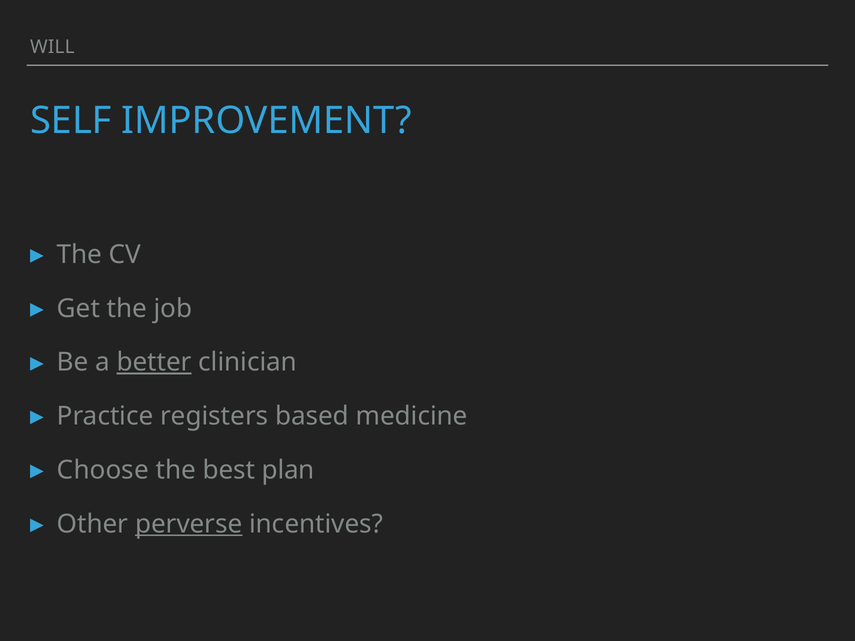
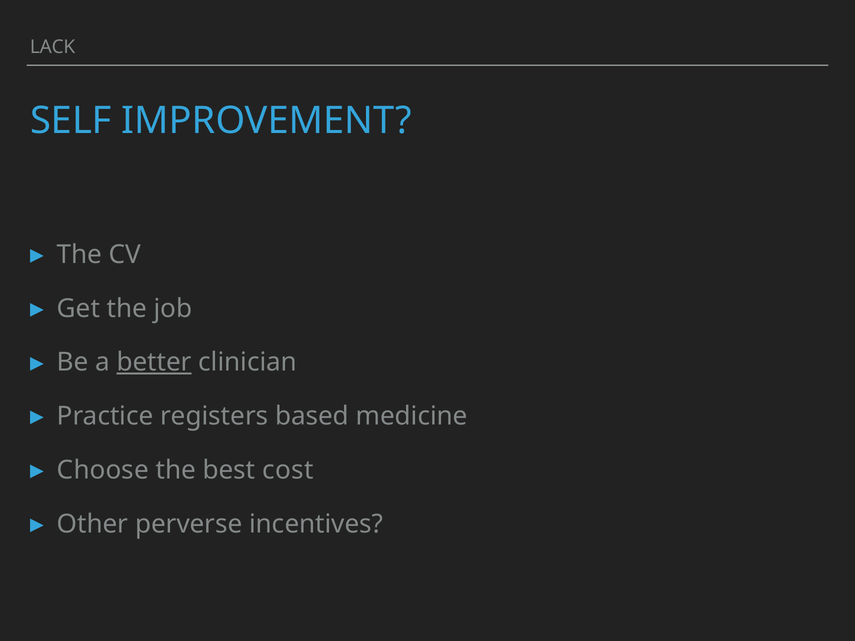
WILL: WILL -> LACK (53, 47)
plan: plan -> cost (288, 470)
perverse underline: present -> none (189, 524)
